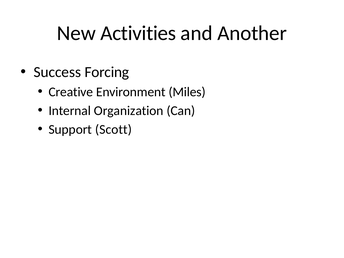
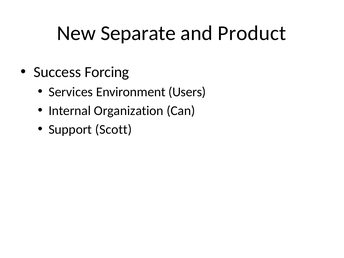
Activities: Activities -> Separate (138, 33)
Another: Another -> Product (252, 33)
Creative: Creative -> Services (71, 92)
Miles: Miles -> Users (187, 92)
